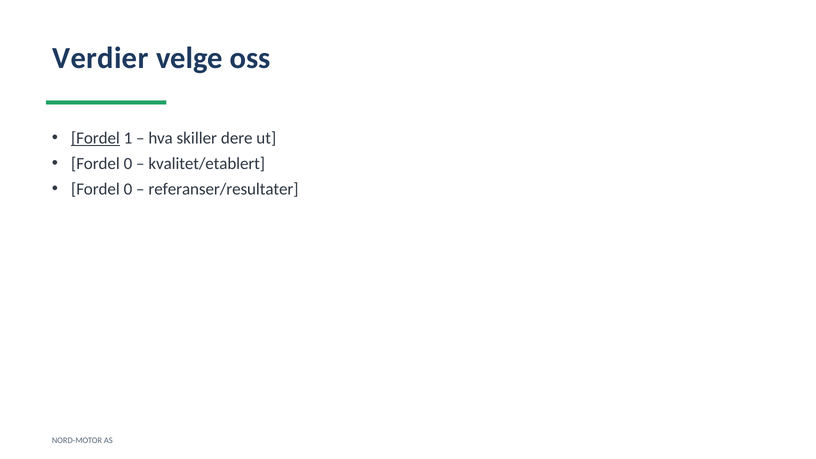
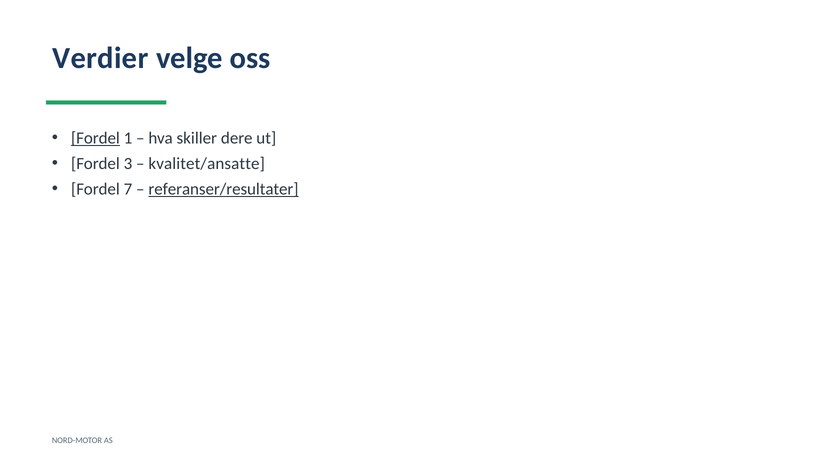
0: 0 -> 3 (128, 164)
kvalitet/etablert: kvalitet/etablert -> kvalitet/ansatte (207, 164)
0: 0 -> 7 (128, 189)
referanser/resultater underline: none -> present (223, 189)
